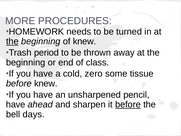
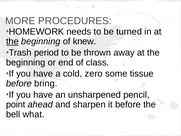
before knew: knew -> bring (46, 83)
have: have -> point (16, 104)
before underline: present -> none (128, 104)
days: days -> what (34, 114)
